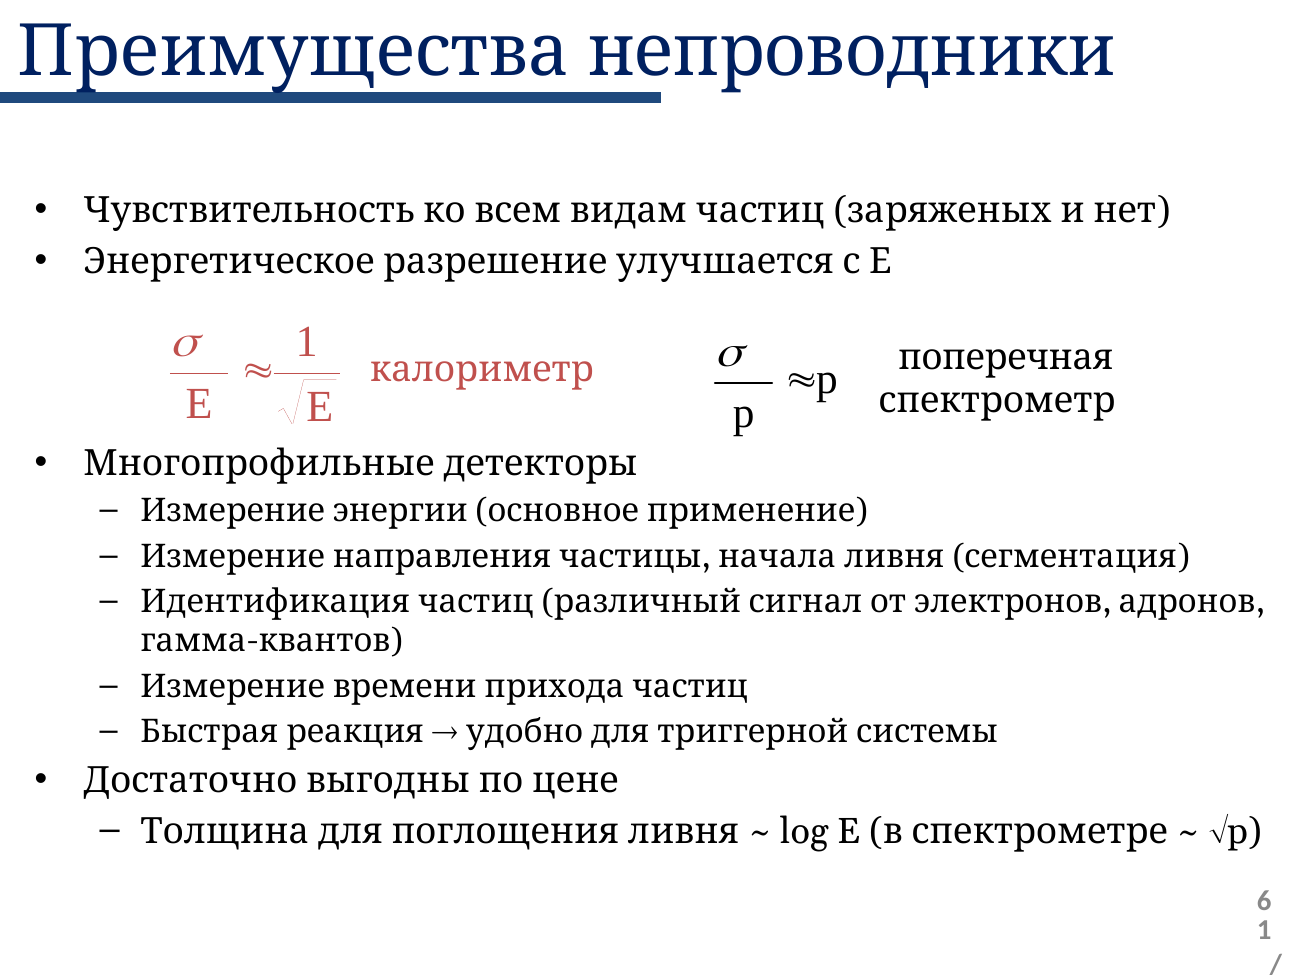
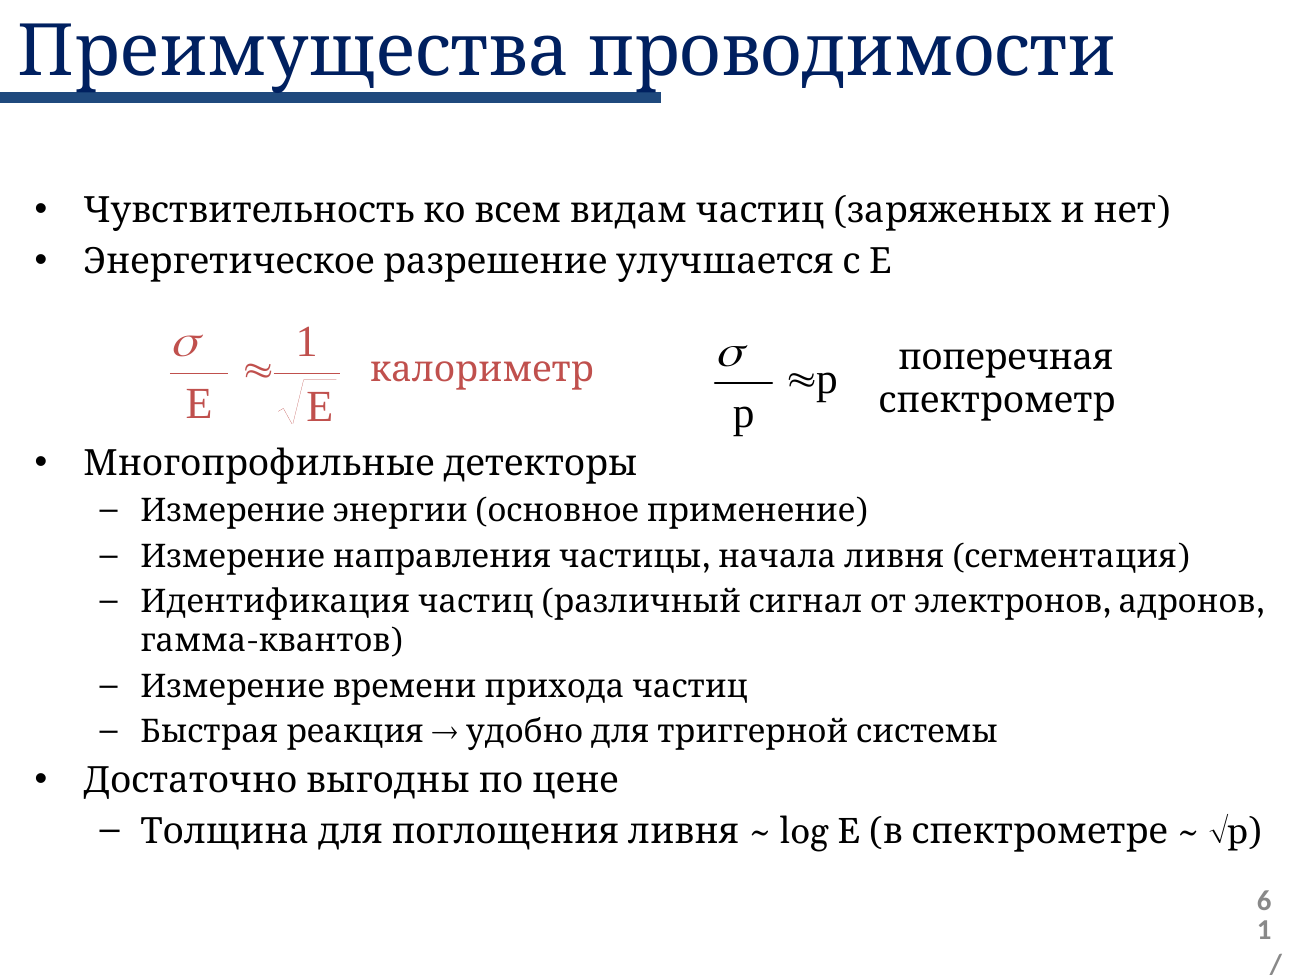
непроводники: непроводники -> проводимости (852, 52)
